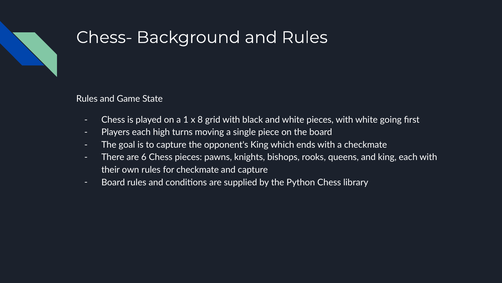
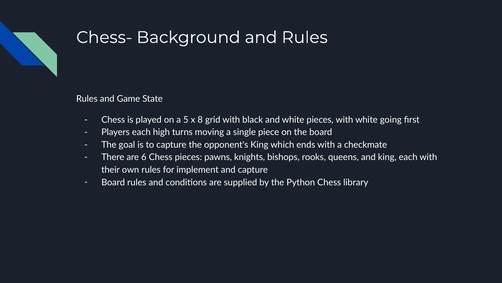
1: 1 -> 5 (186, 120)
for checkmate: checkmate -> implement (198, 169)
